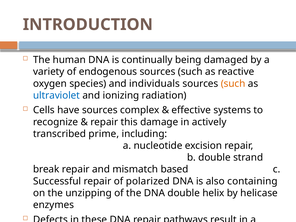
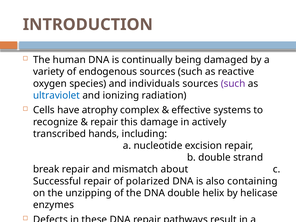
such colour: orange -> purple (233, 84)
have sources: sources -> atrophy (100, 110)
prime: prime -> hands (104, 134)
based: based -> about (174, 169)
